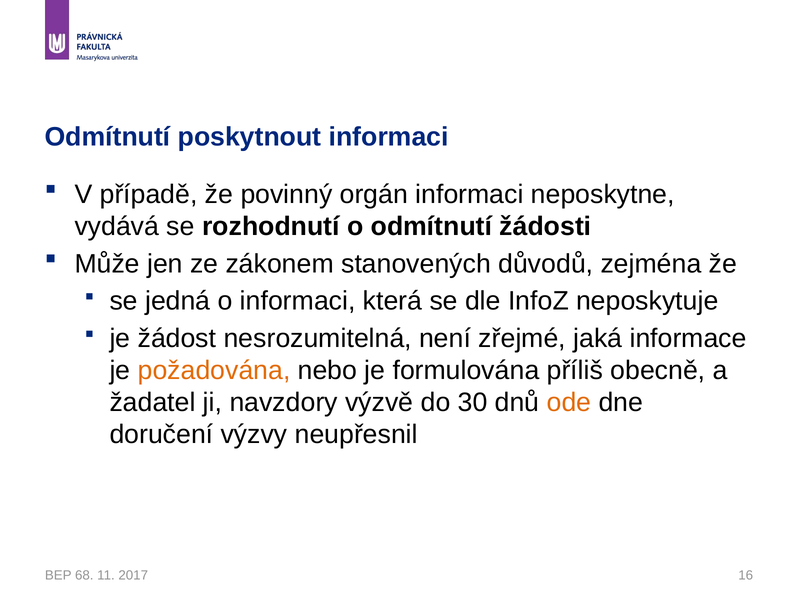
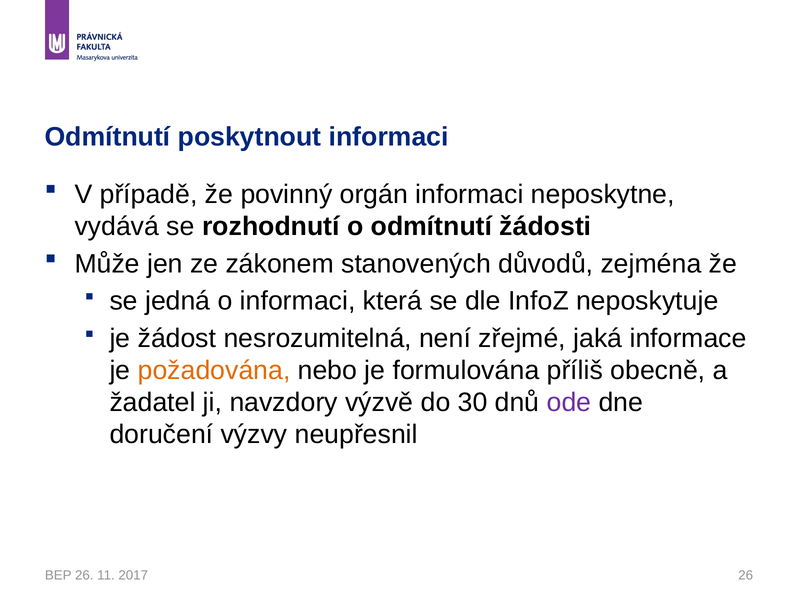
ode colour: orange -> purple (569, 402)
BEP 68: 68 -> 26 (84, 576)
2017 16: 16 -> 26 (746, 576)
